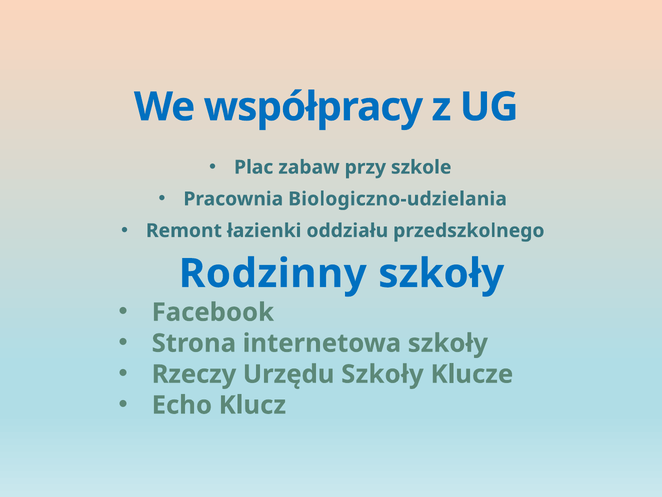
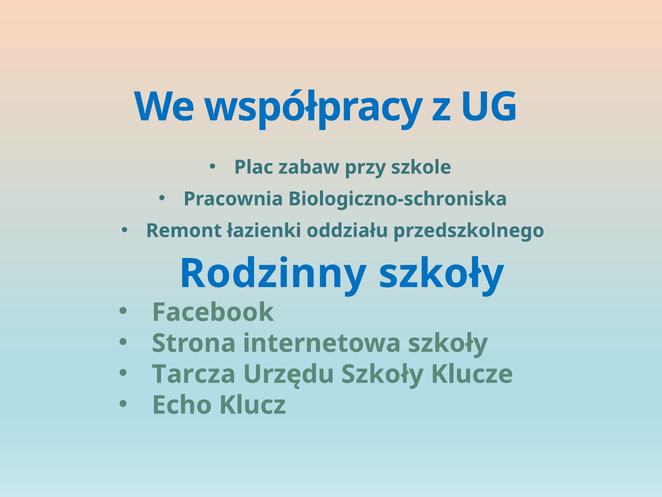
Biologiczno-udzielania: Biologiczno-udzielania -> Biologiczno-schroniska (398, 199)
Rzeczy: Rzeczy -> Tarcza (194, 374)
